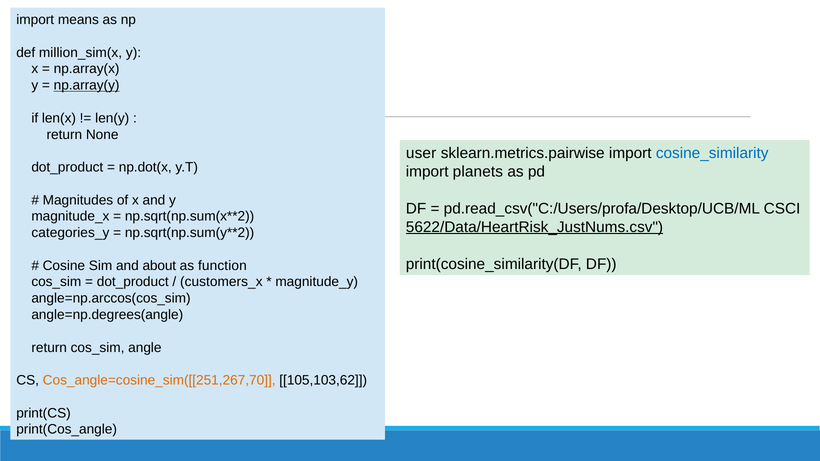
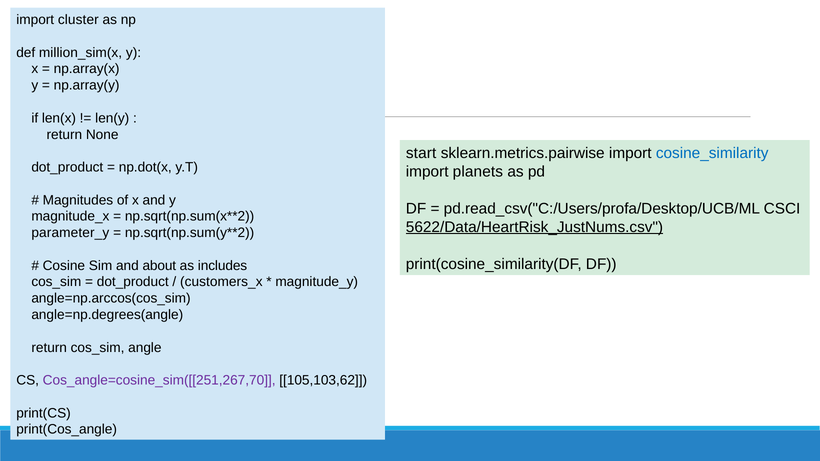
means: means -> cluster (78, 20)
np.array(y underline: present -> none (87, 85)
user: user -> start (421, 153)
categories_y: categories_y -> parameter_y (70, 233)
function: function -> includes (223, 266)
Cos_angle=cosine_sim([[251,267,70 colour: orange -> purple (159, 380)
